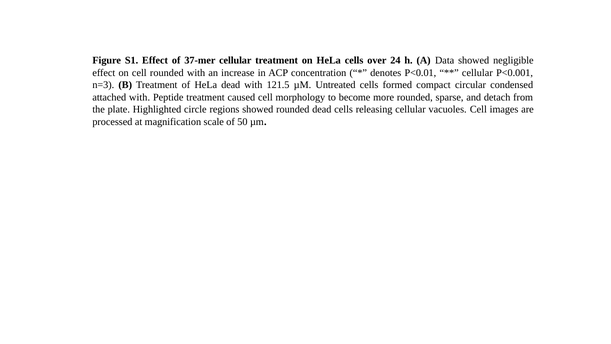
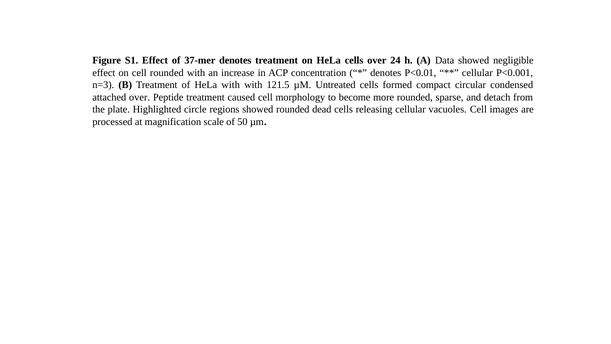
37-mer cellular: cellular -> denotes (235, 61)
HeLa dead: dead -> with (231, 85)
attached with: with -> over (140, 97)
